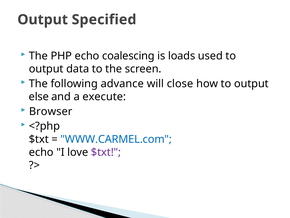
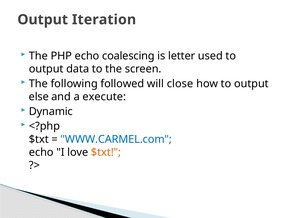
Specified: Specified -> Iteration (104, 20)
loads: loads -> letter (182, 56)
advance: advance -> followed (122, 83)
Browser: Browser -> Dynamic (51, 111)
$txt colour: purple -> orange (106, 152)
